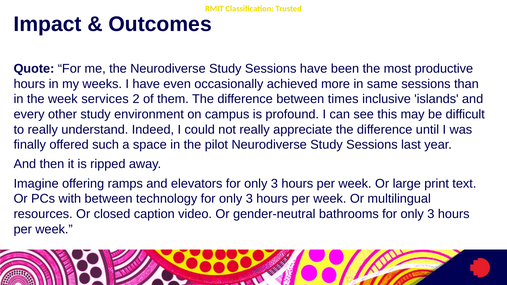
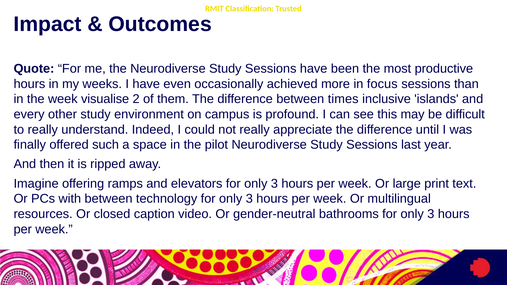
same: same -> focus (382, 84)
services: services -> visualise (105, 99)
